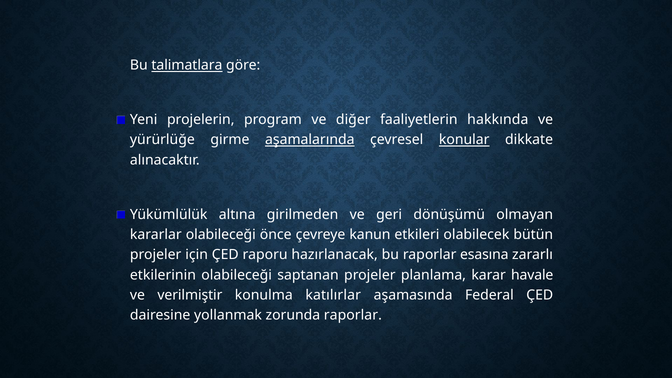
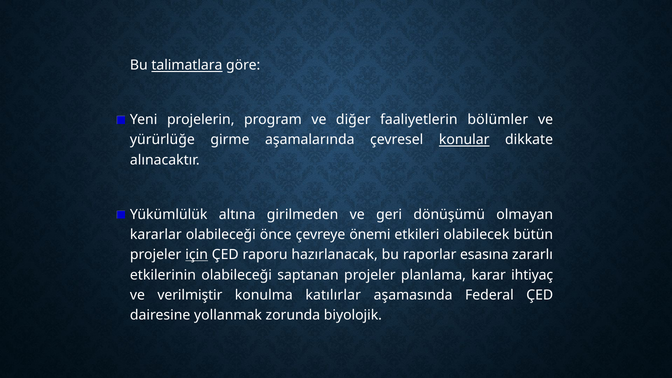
hakkında: hakkında -> bölümler (498, 120)
aşamalarında underline: present -> none (310, 140)
kanun: kanun -> önemi (370, 235)
için underline: none -> present (197, 255)
havale: havale -> ihtiyaç (532, 275)
zorunda raporlar: raporlar -> biyolojik (353, 315)
